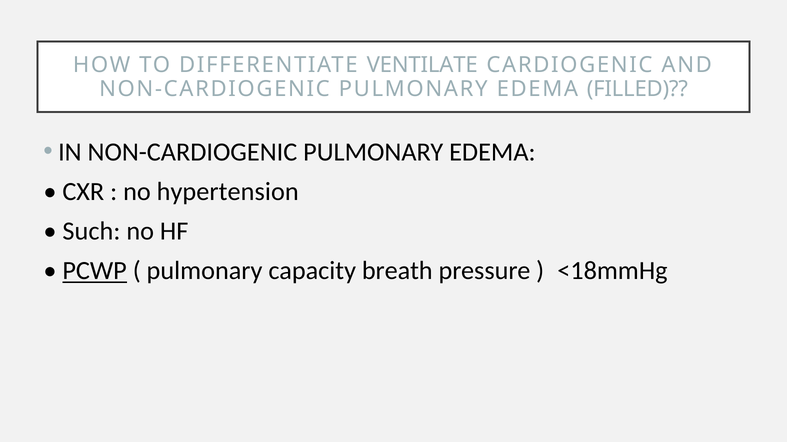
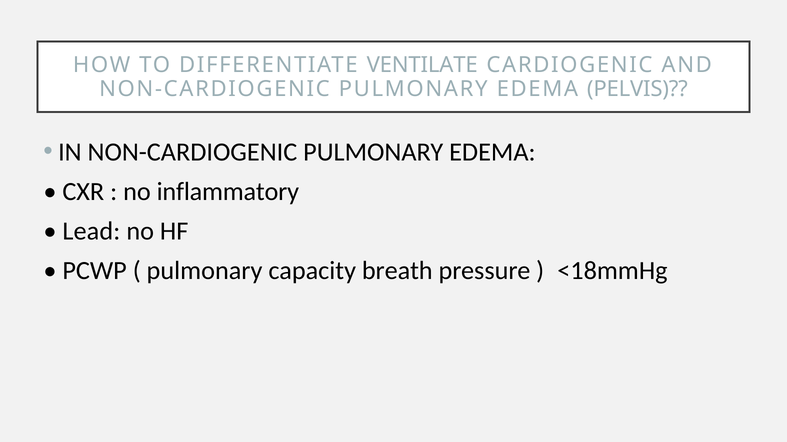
FILLED: FILLED -> PELVIS (637, 89)
hypertension: hypertension -> inflammatory (228, 192)
Such: Such -> Lead (91, 232)
PCWP underline: present -> none (95, 271)
